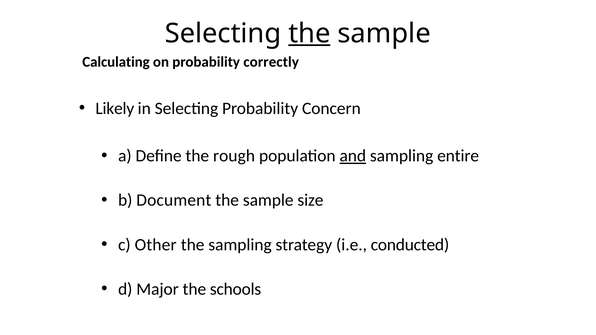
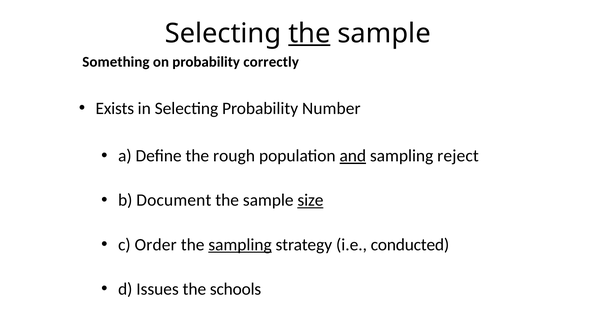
Calculating: Calculating -> Something (116, 62)
Likely: Likely -> Exists (115, 108)
Concern: Concern -> Number (331, 108)
entire: entire -> reject (458, 156)
size underline: none -> present (310, 200)
Other: Other -> Order (156, 245)
sampling underline: none -> present (240, 245)
Major: Major -> Issues (158, 289)
